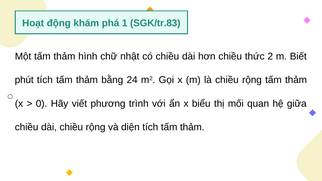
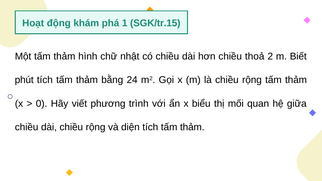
SGK/tr.83: SGK/tr.83 -> SGK/tr.15 (155, 23)
thức: thức -> thoả (255, 56)
